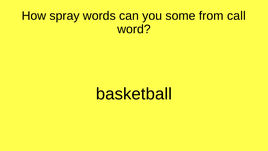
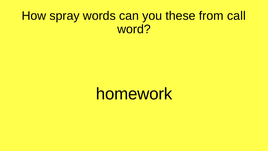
some: some -> these (181, 16)
basketball: basketball -> homework (134, 94)
